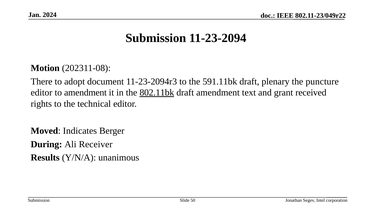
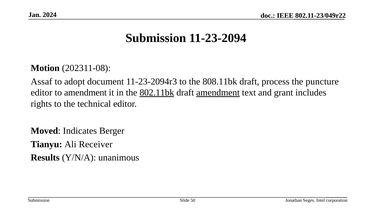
There: There -> Assaf (41, 82)
591.11bk: 591.11bk -> 808.11bk (220, 82)
plenary: plenary -> process (276, 82)
amendment underline: none -> present (218, 93)
received: received -> includes (311, 93)
During: During -> Tianyu (46, 144)
